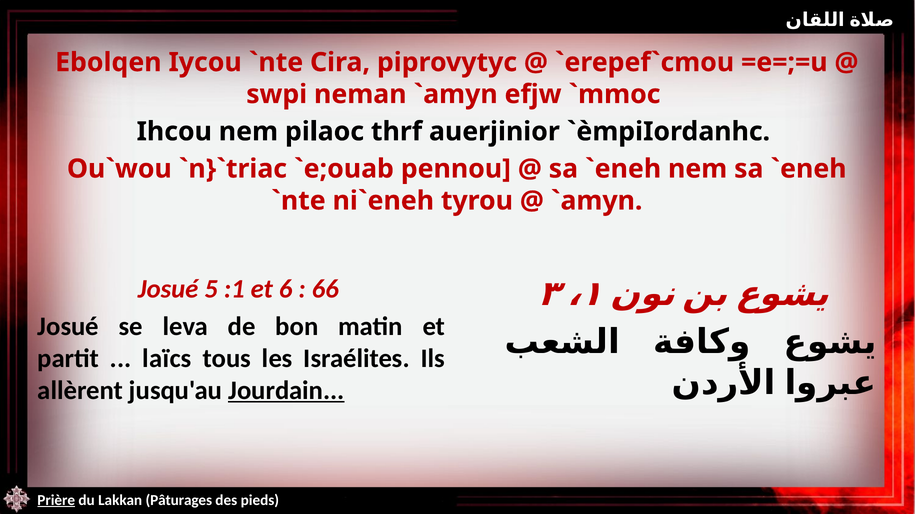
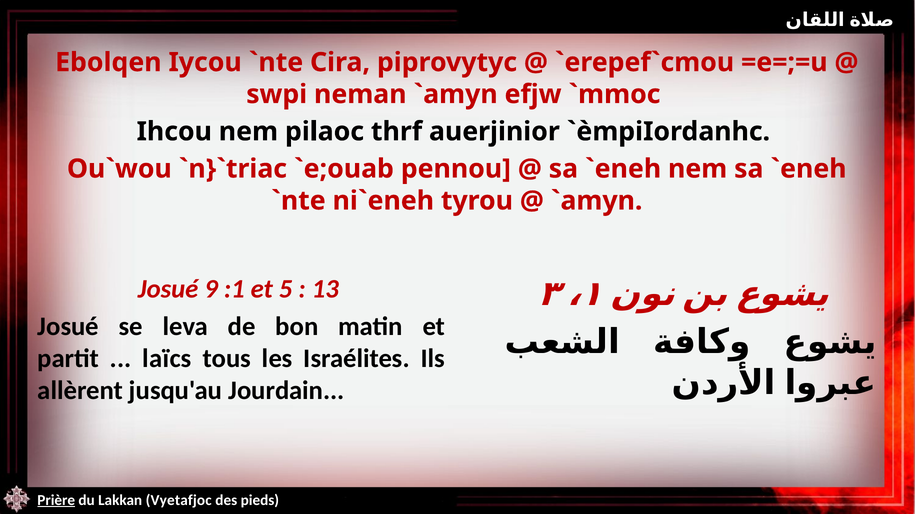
5: 5 -> 9 (211, 289)
6: 6 -> 5 (286, 289)
66: 66 -> 13 (325, 289)
Jourdain underline: present -> none (286, 391)
Pâturages: Pâturages -> Vyetafjoc (179, 501)
